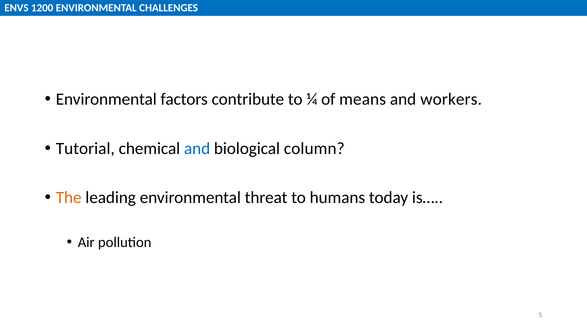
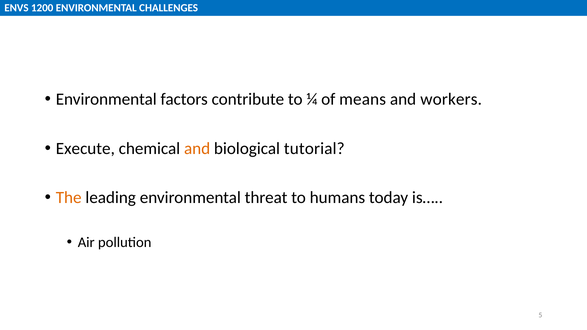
Tutorial: Tutorial -> Execute (85, 148)
and colour: blue -> orange (197, 148)
column: column -> tutorial (314, 148)
